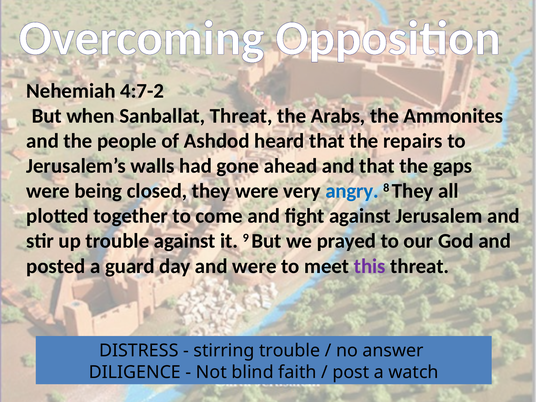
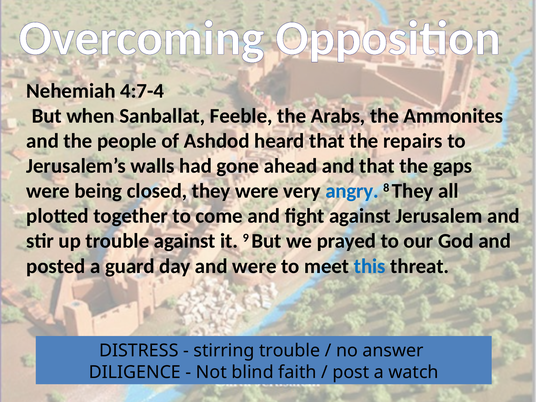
4:7-2: 4:7-2 -> 4:7-4 (142, 91)
Sanballat Threat: Threat -> Feeble (241, 116)
this colour: purple -> blue (370, 266)
